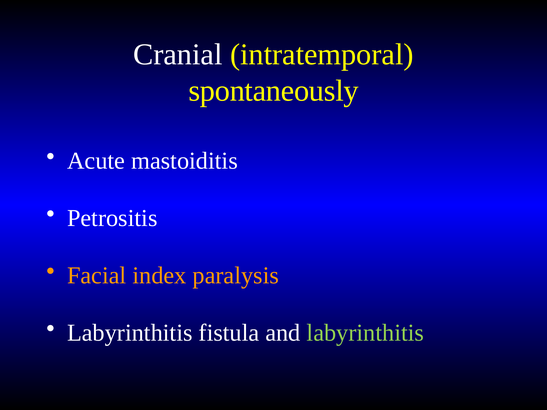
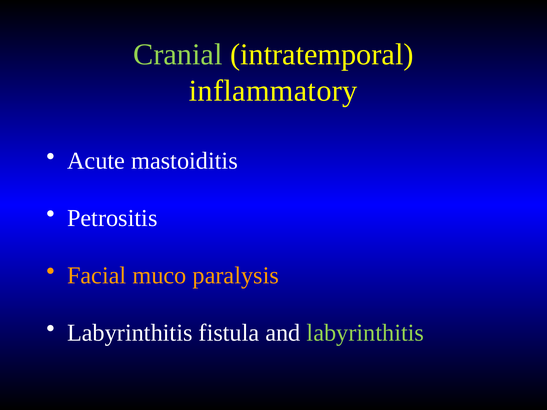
Cranial colour: white -> light green (178, 55)
spontaneously: spontaneously -> inflammatory (273, 91)
index: index -> muco (159, 276)
